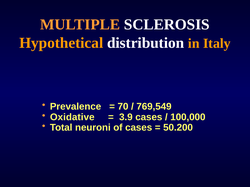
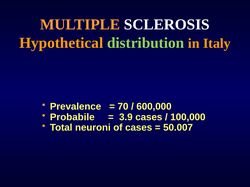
distribution colour: white -> light green (146, 43)
769,549: 769,549 -> 600,000 (154, 107)
Oxidative: Oxidative -> Probabile (72, 117)
50.200: 50.200 -> 50.007 (178, 128)
